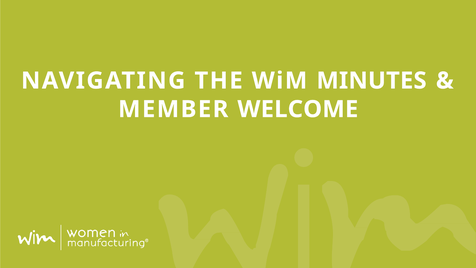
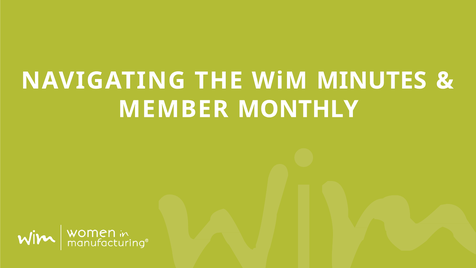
WELCOME: WELCOME -> MONTHLY (298, 109)
